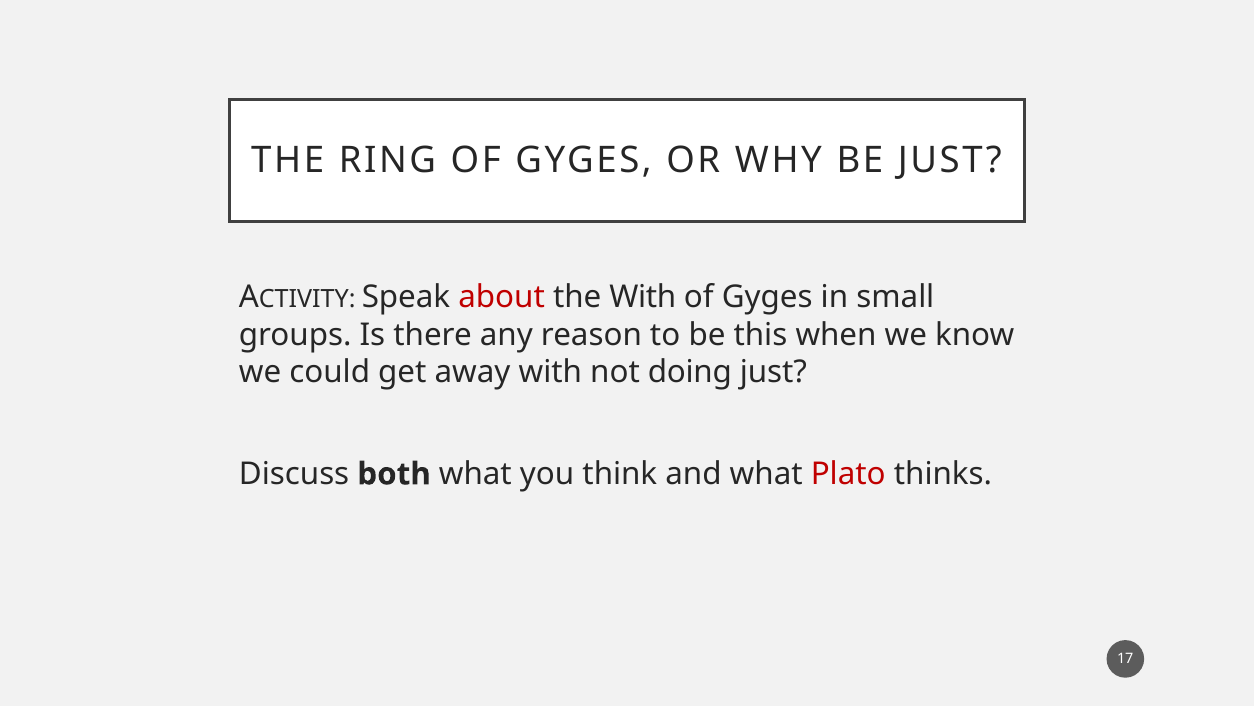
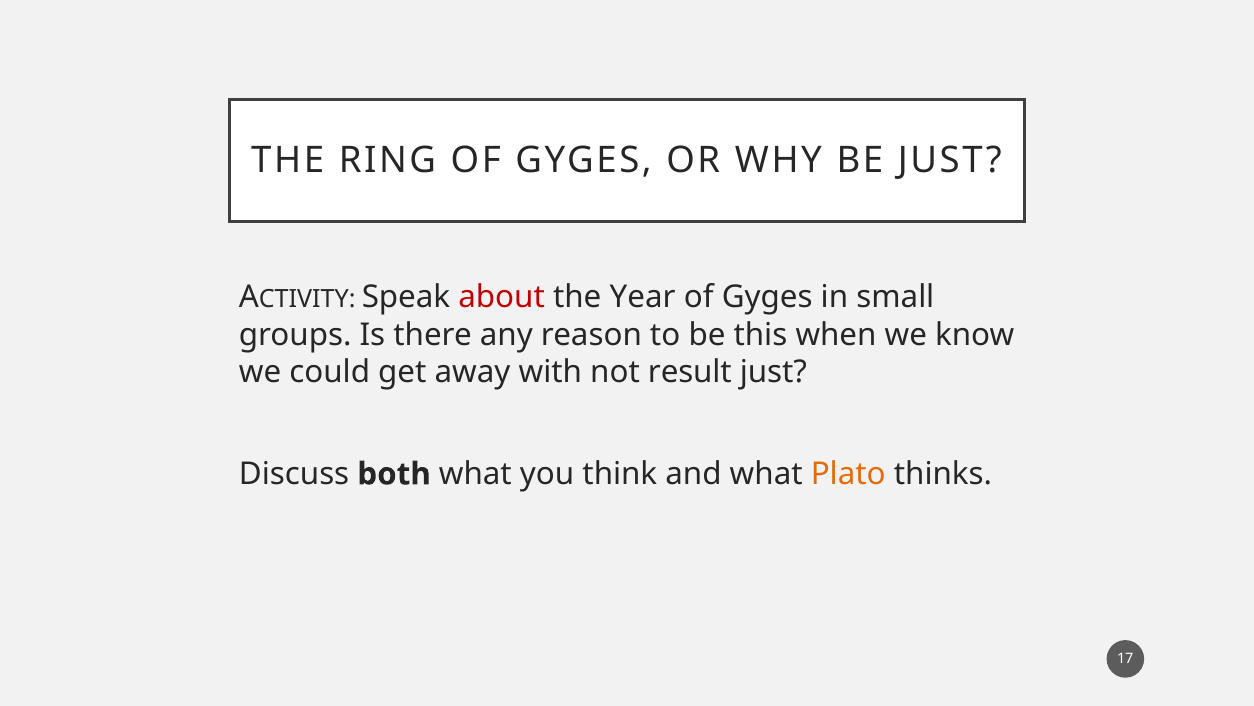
the With: With -> Year (643, 297)
doing: doing -> result (690, 372)
Plato colour: red -> orange (848, 474)
